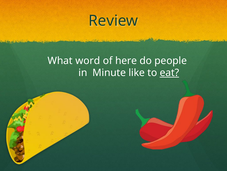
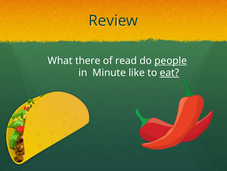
word: word -> there (88, 60)
here: here -> read (126, 60)
people underline: none -> present (171, 60)
